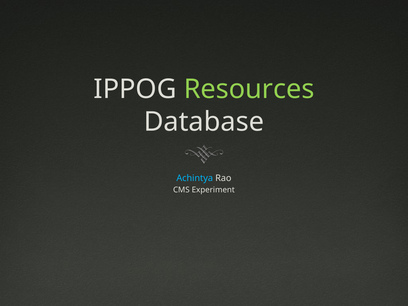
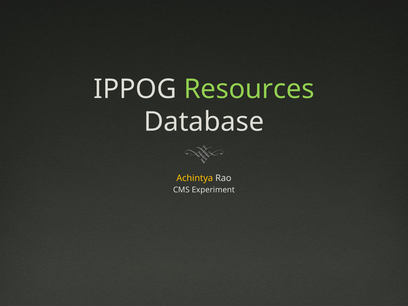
Achintya colour: light blue -> yellow (195, 178)
